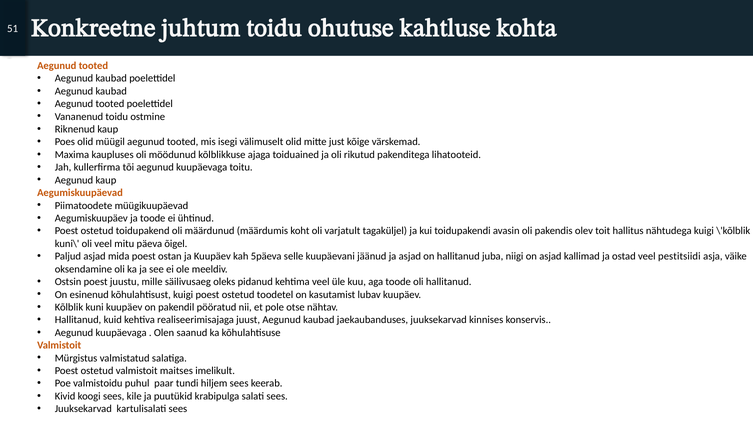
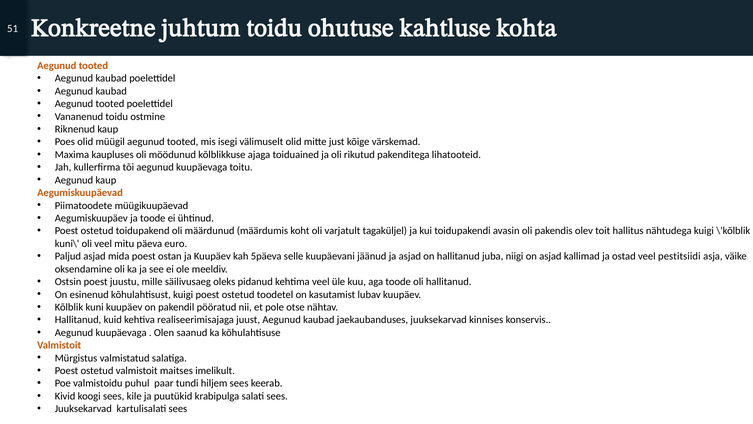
õigel: õigel -> euro (176, 243)
